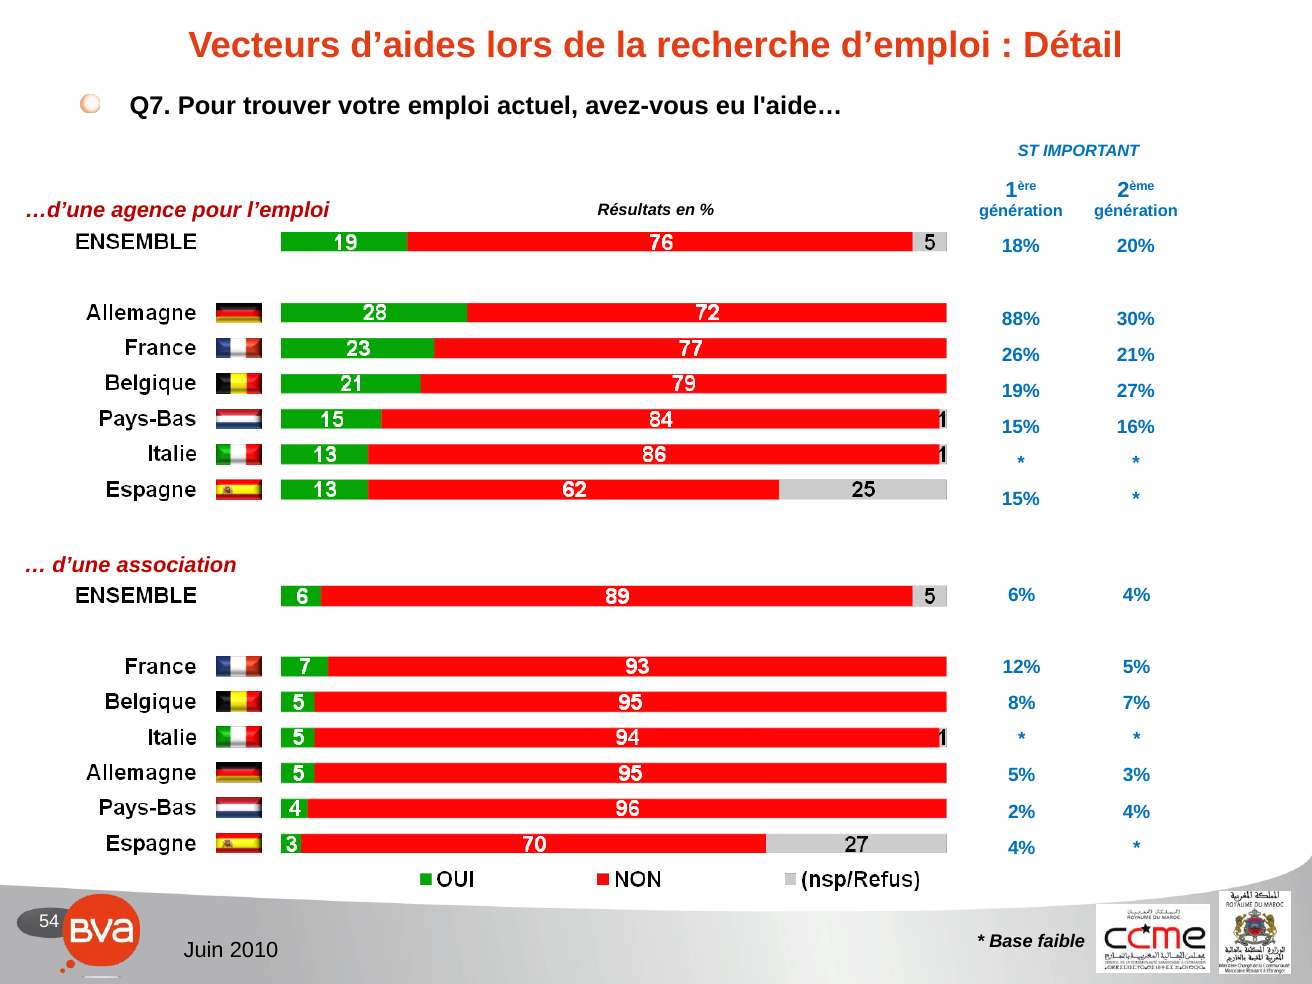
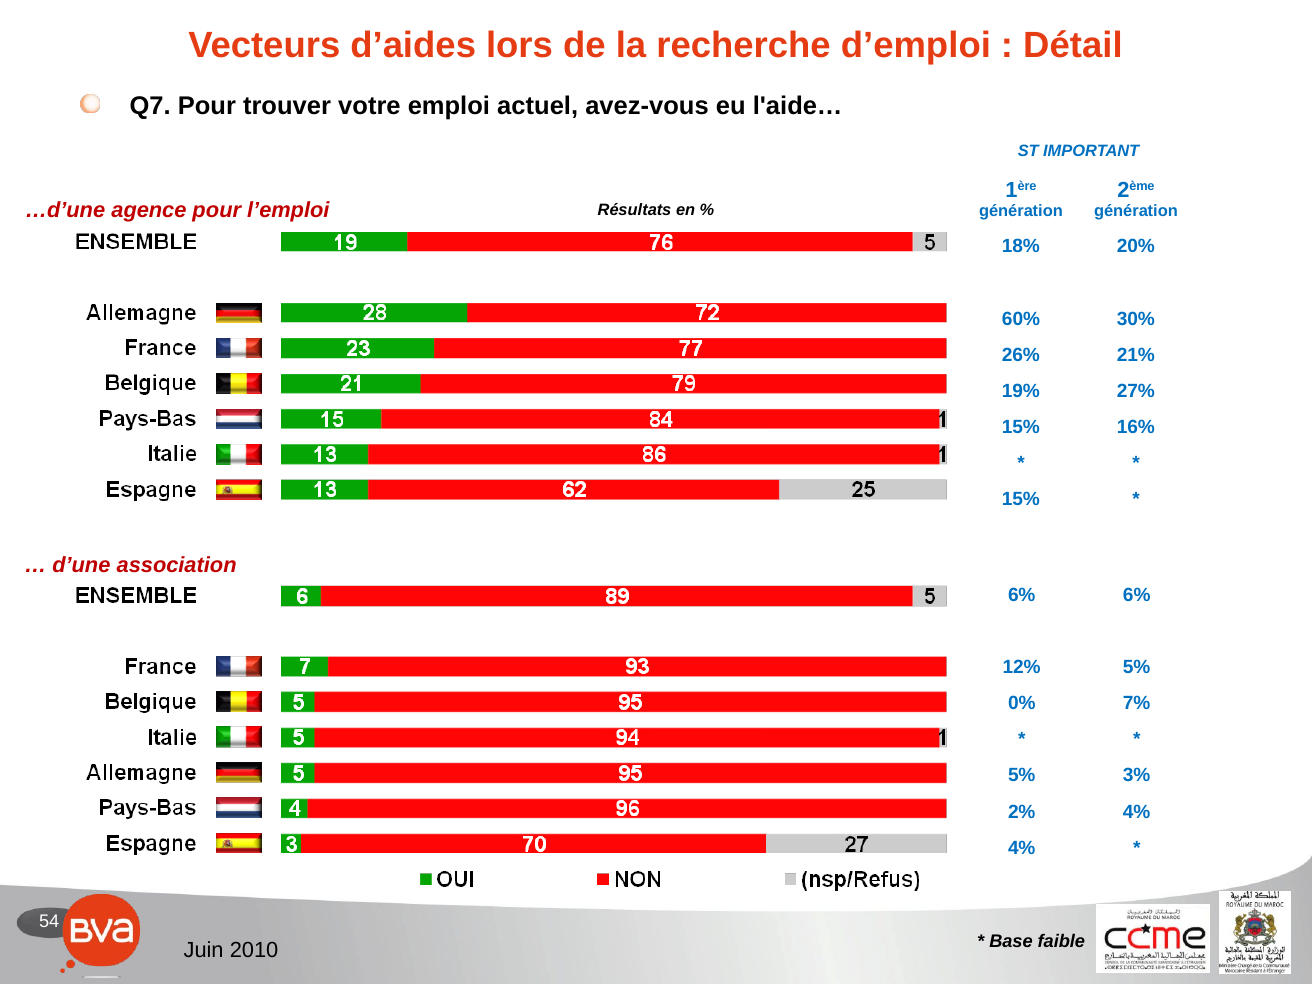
88%: 88% -> 60% (1021, 319)
6% 4%: 4% -> 6% (1137, 595)
8%: 8% -> 0% (1022, 703)
